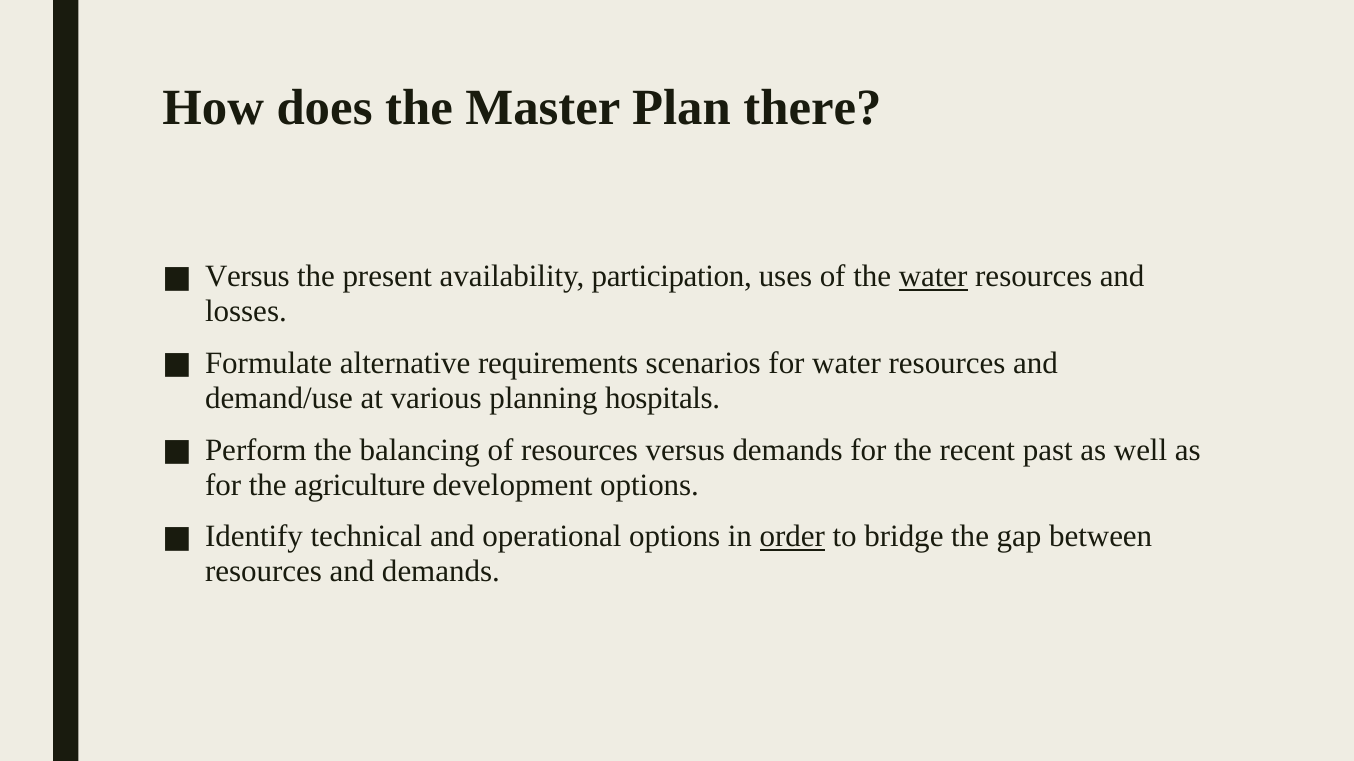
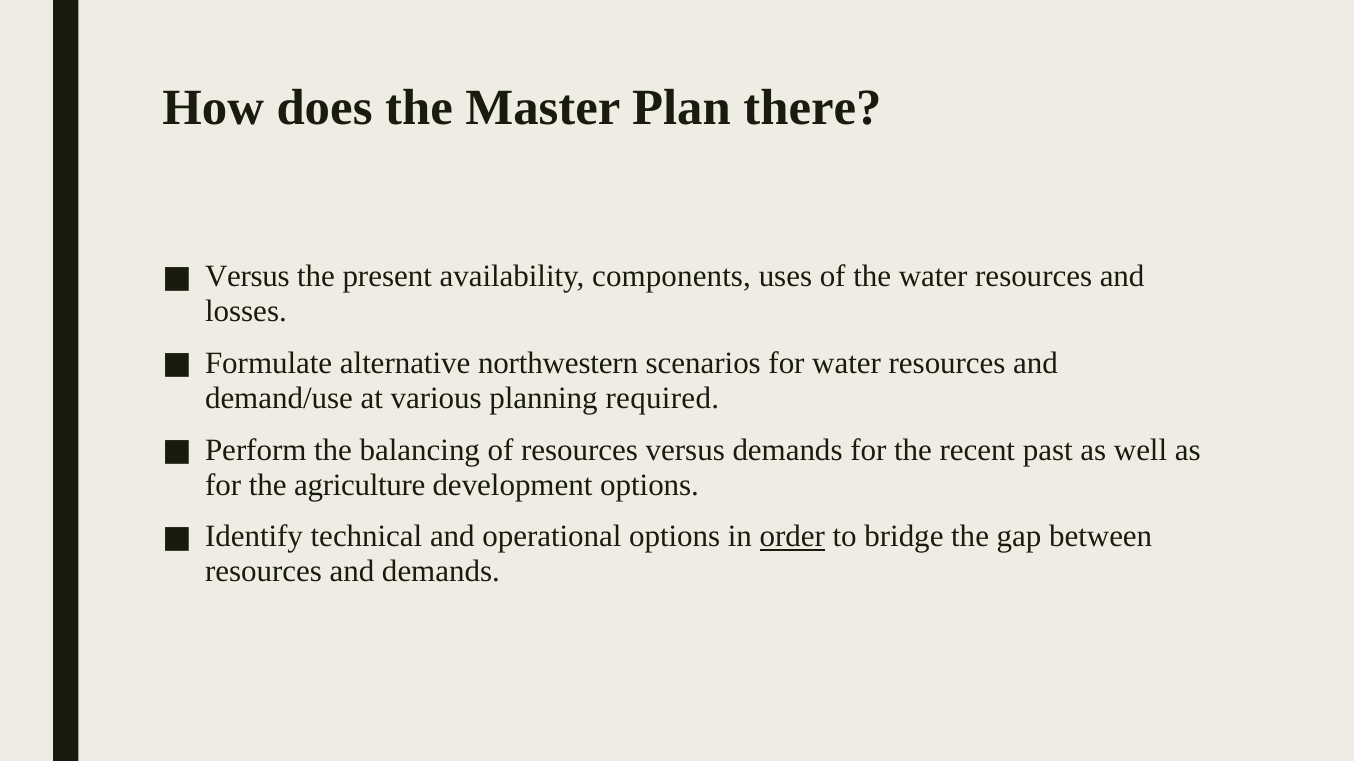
participation: participation -> components (672, 277)
water underline: present -> none (933, 277)
requirements: requirements -> northwestern (558, 363)
hospitals: hospitals -> required (662, 398)
